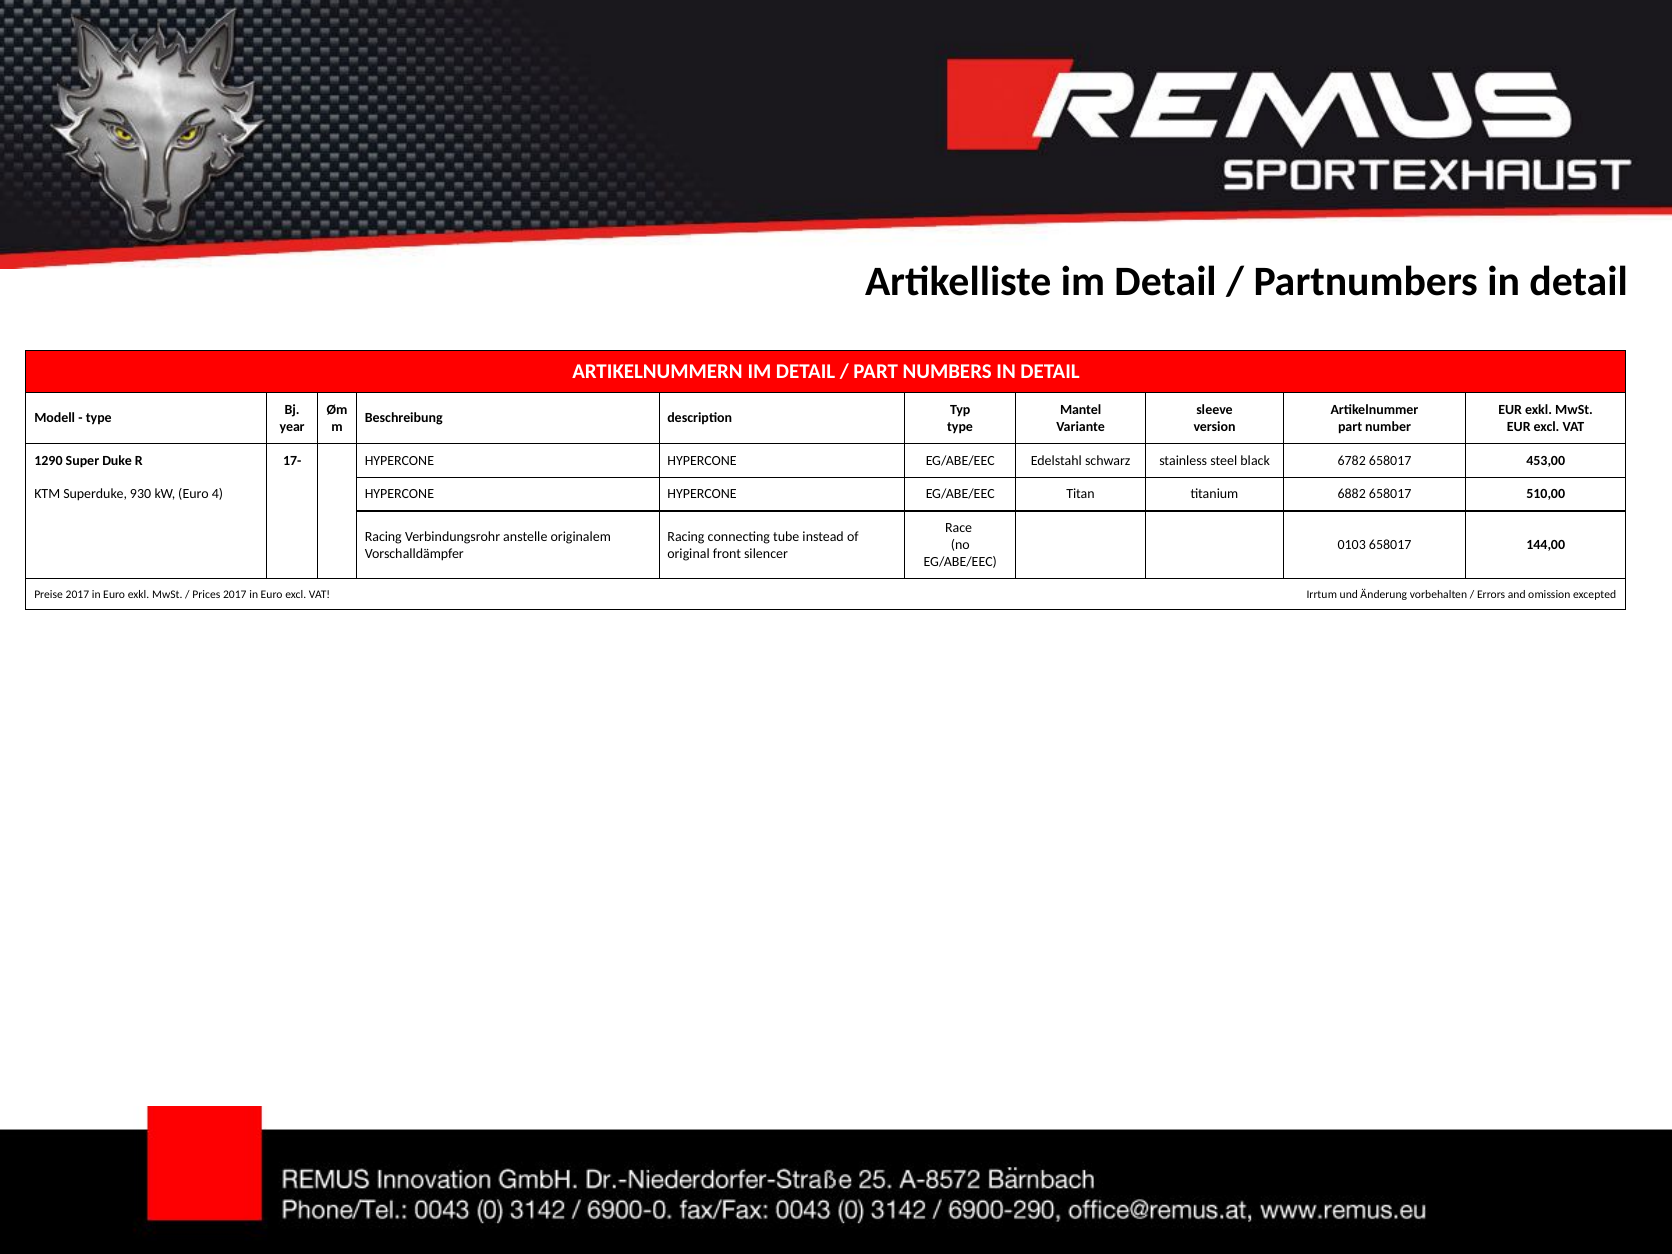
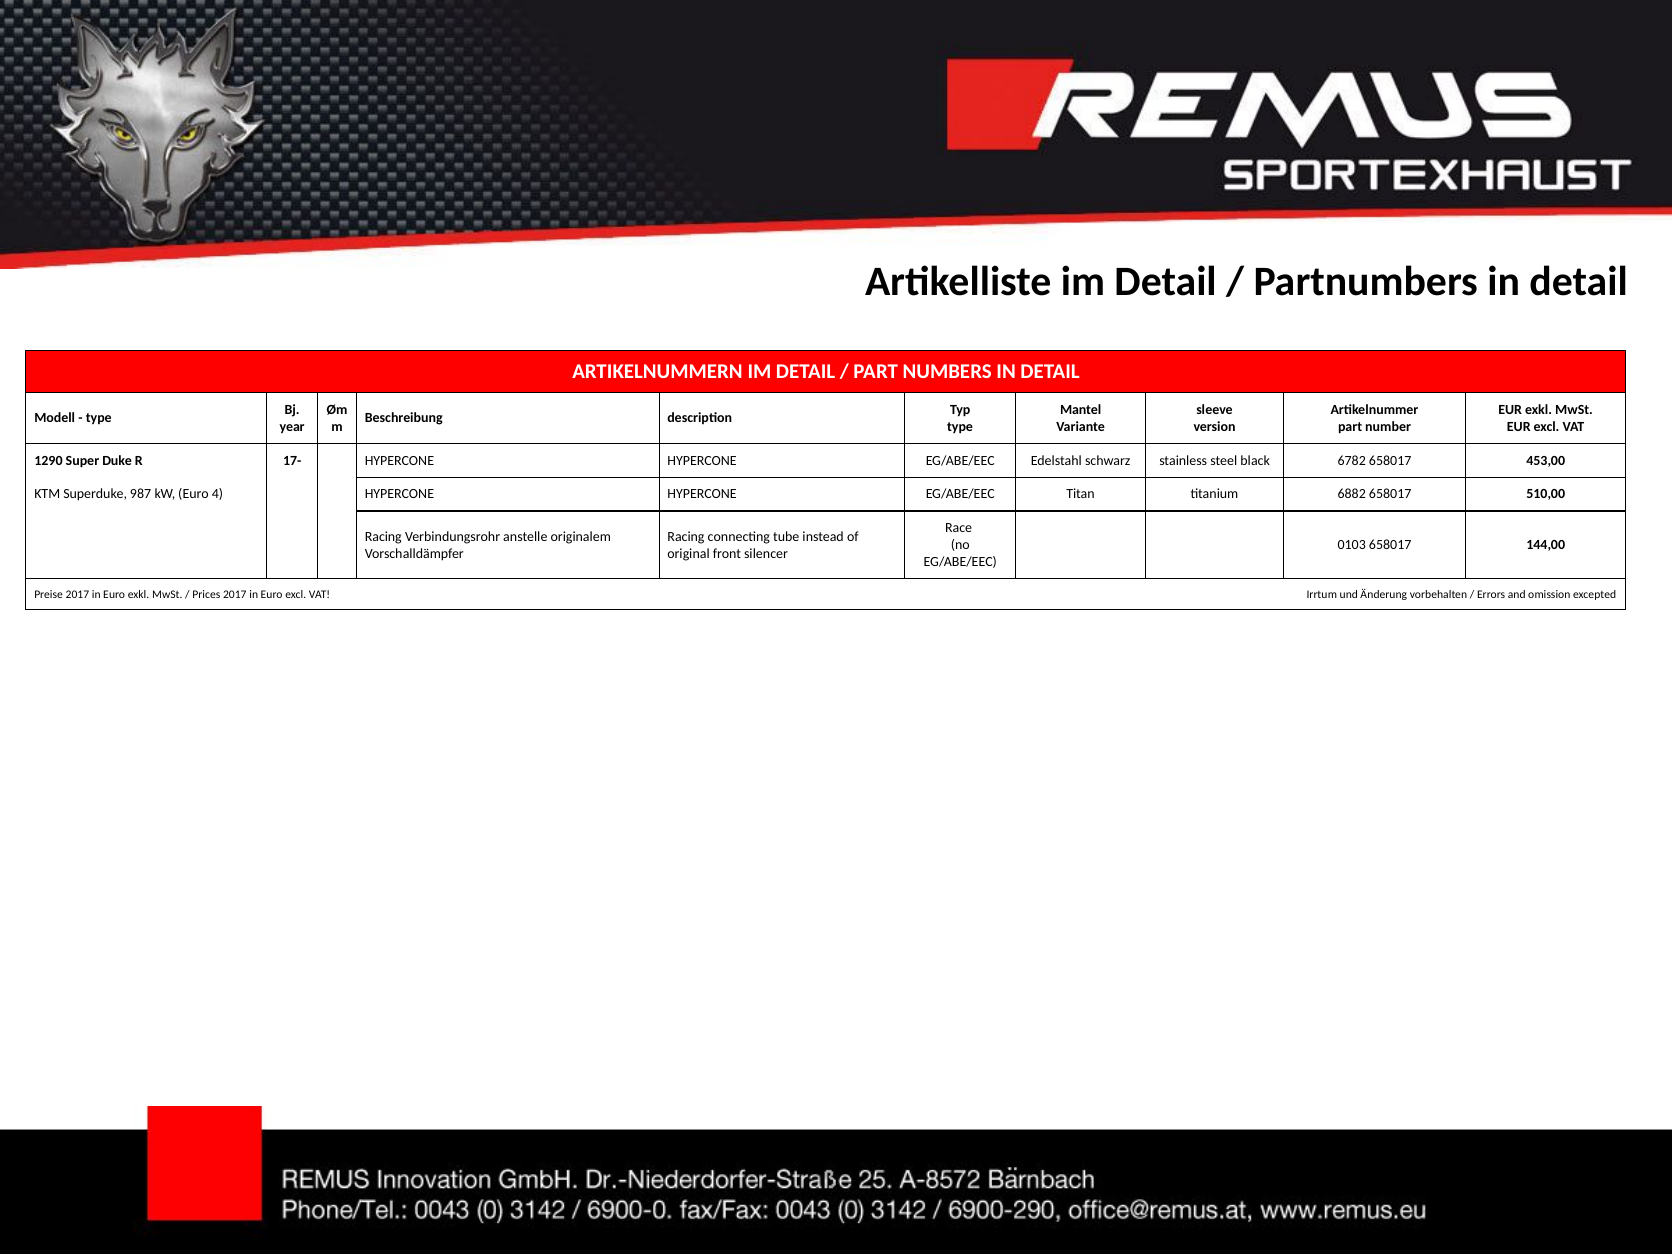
930: 930 -> 987 (141, 494)
